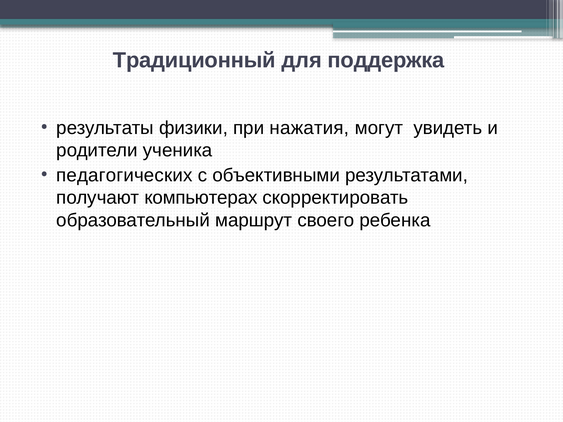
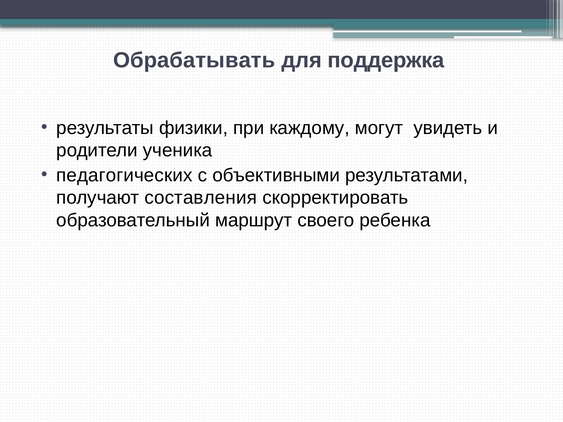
Традиционный: Традиционный -> Обрабатывать (194, 60)
нажатия: нажатия -> каждому (309, 128)
компьютерах: компьютерах -> составления (201, 198)
